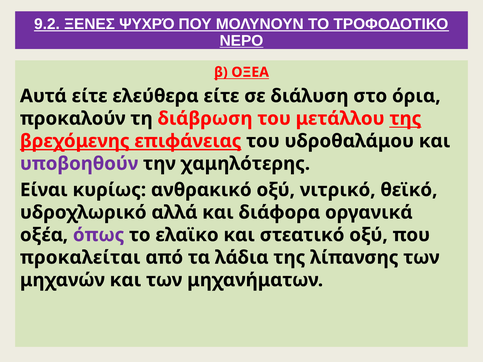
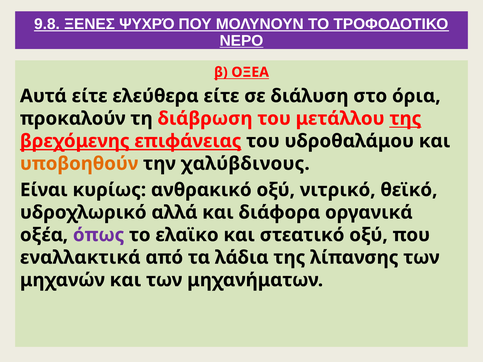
9.2: 9.2 -> 9.8 (47, 24)
υποβοηθούν colour: purple -> orange (79, 164)
χαμηλότερης: χαμηλότερης -> χαλύβδινους (245, 164)
προκαλείται: προκαλείται -> εναλλακτικά (80, 258)
